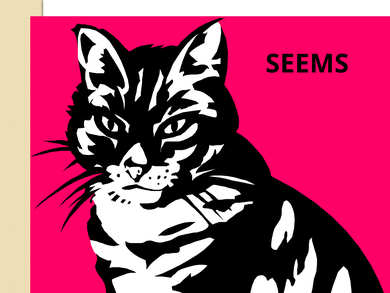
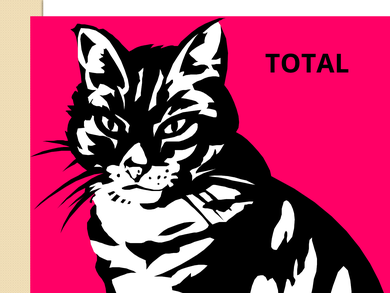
SEEMS: SEEMS -> TOTAL (307, 64)
